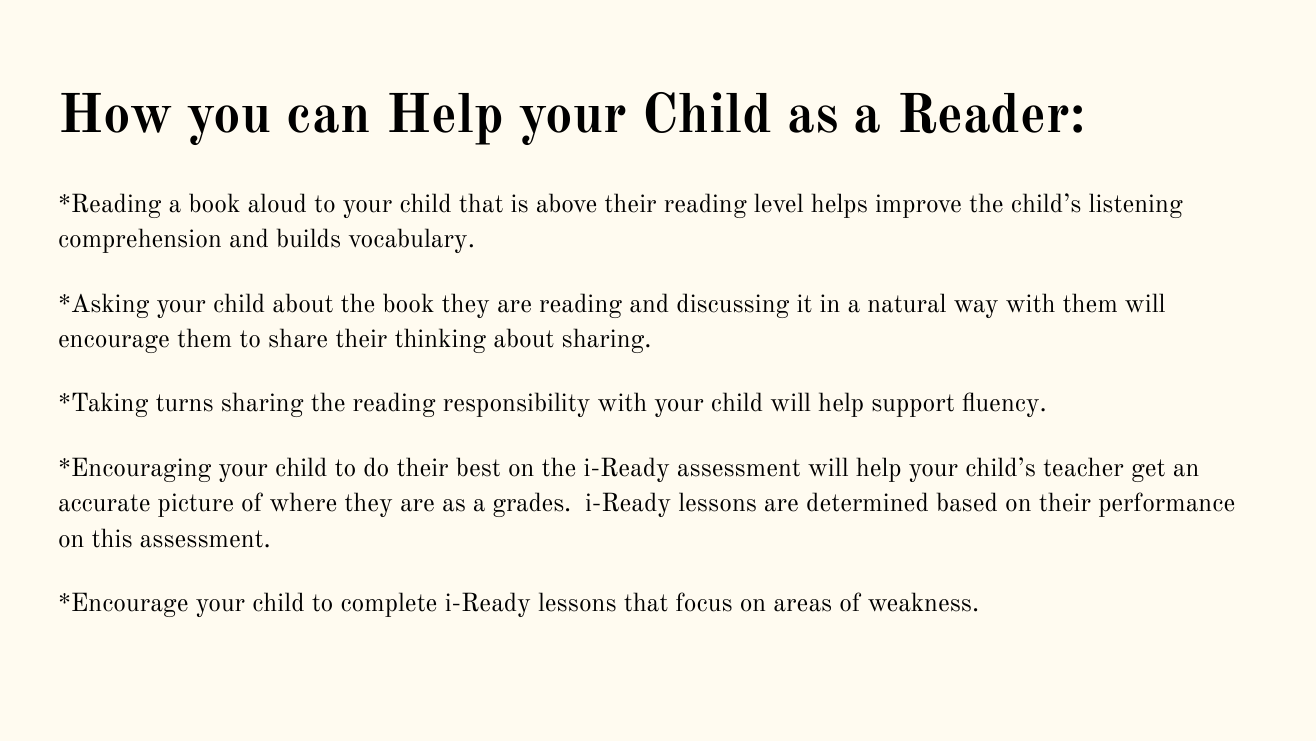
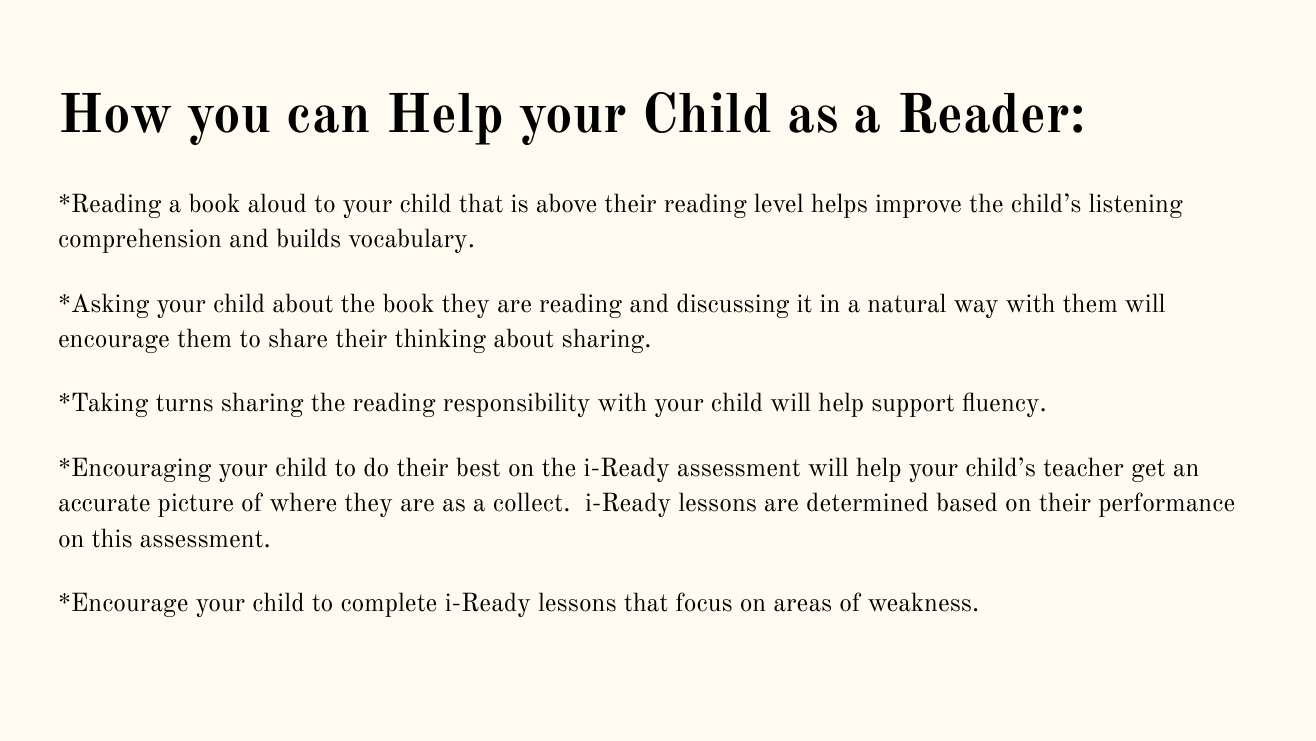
grades: grades -> collect (532, 503)
